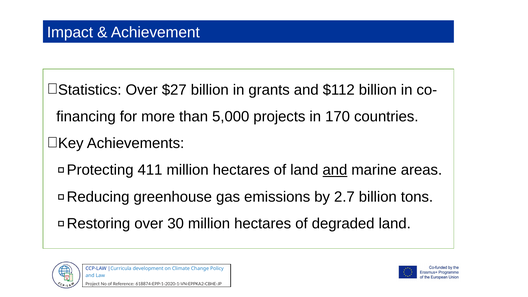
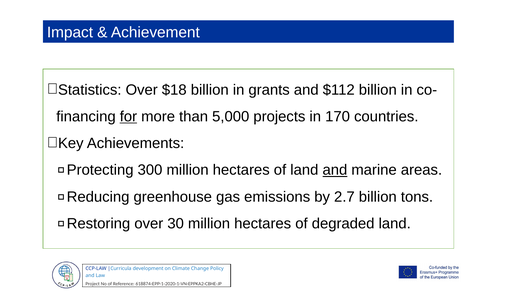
$27: $27 -> $18 (174, 90)
for underline: none -> present (128, 117)
411: 411 -> 300 (150, 170)
